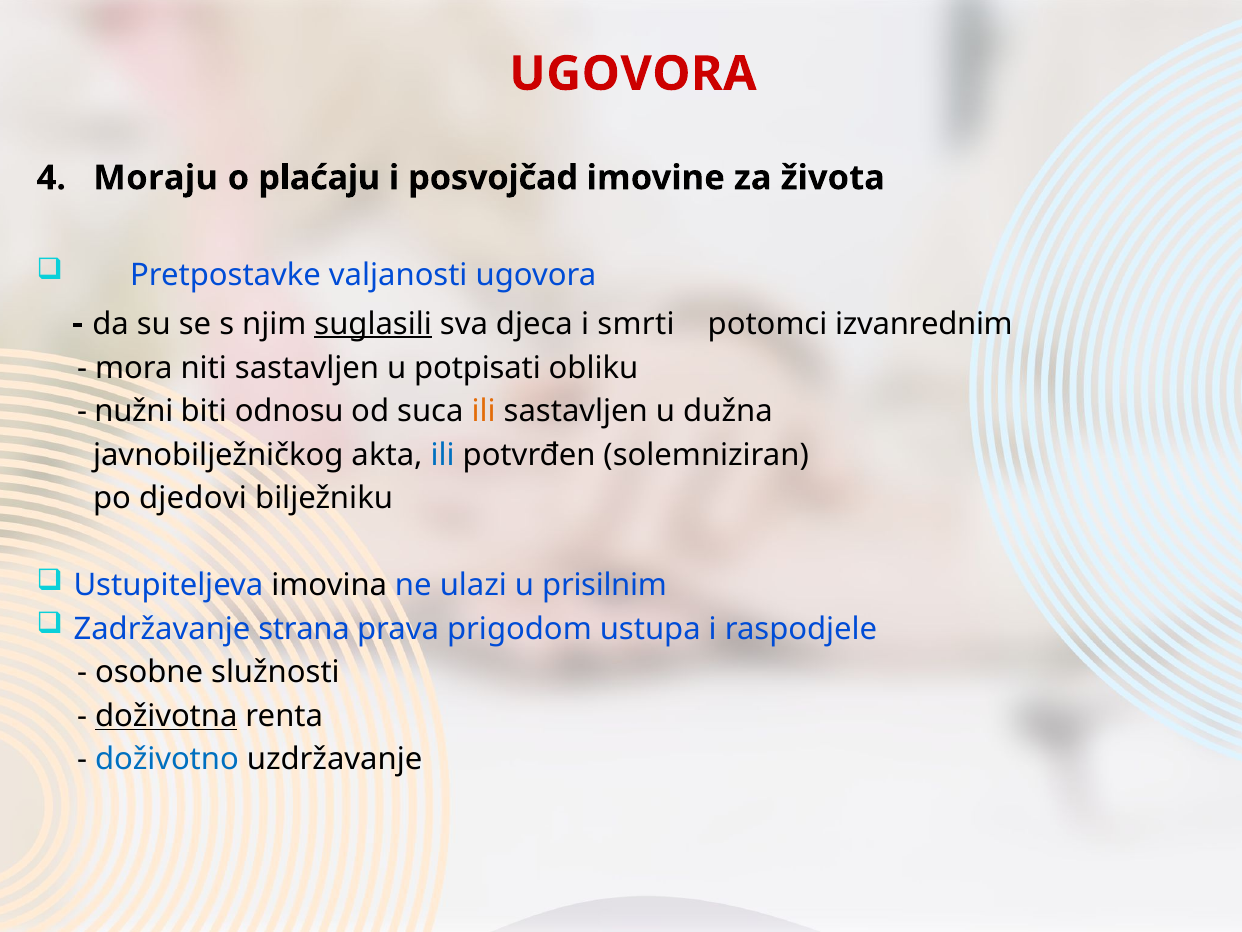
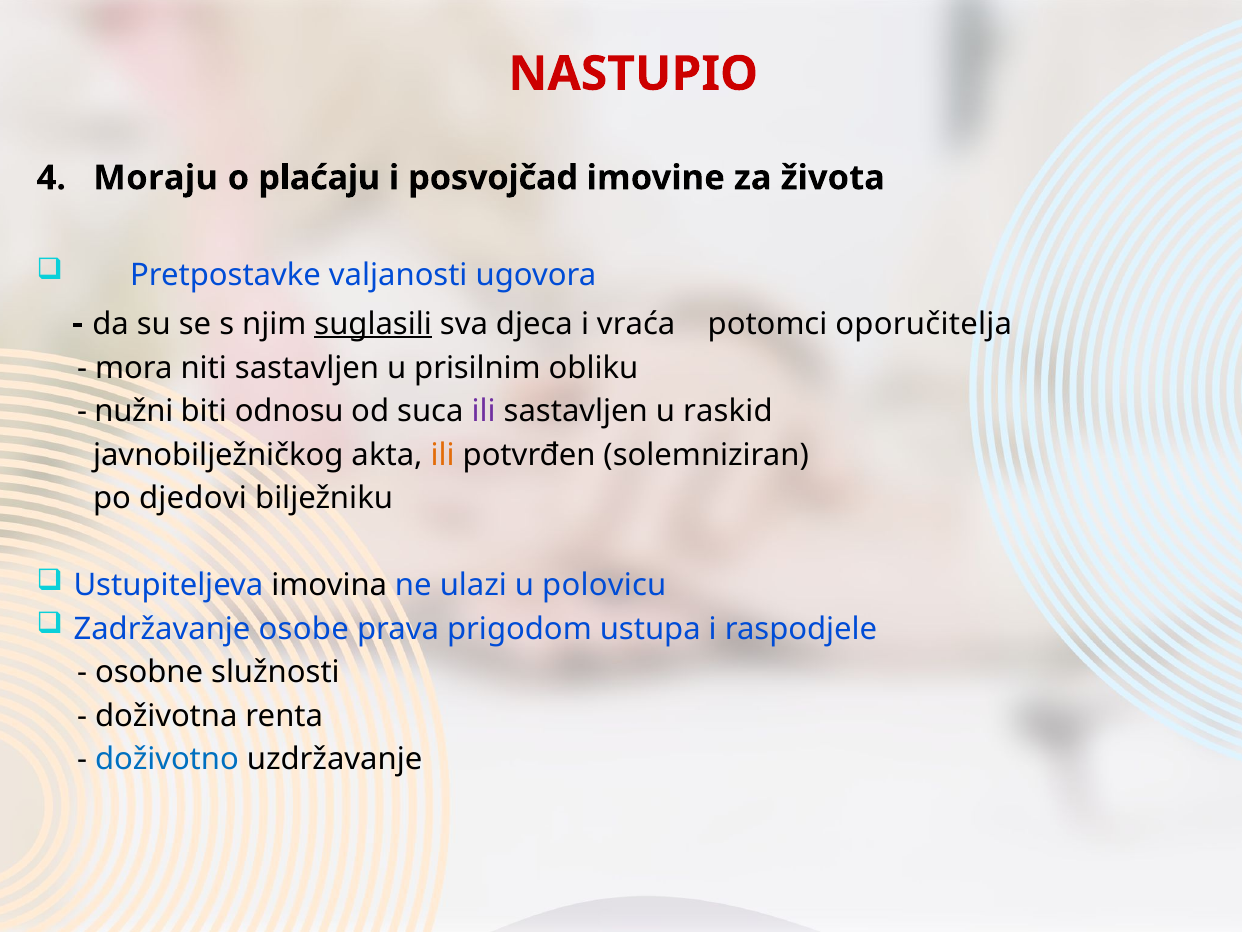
UGOVORA: UGOVORA -> NASTUPIO (633, 74)
smrti: smrti -> vraća (636, 324)
izvanrednim: izvanrednim -> oporučitelja (924, 324)
potpisati: potpisati -> prisilnim (477, 368)
ili colour: orange -> purple (484, 411)
dužna: dužna -> raskid (728, 411)
ili colour: blue -> orange (443, 455)
prisilnim: prisilnim -> polovicu (604, 585)
strana: strana -> osobe (304, 629)
doživotna underline: present -> none (166, 716)
